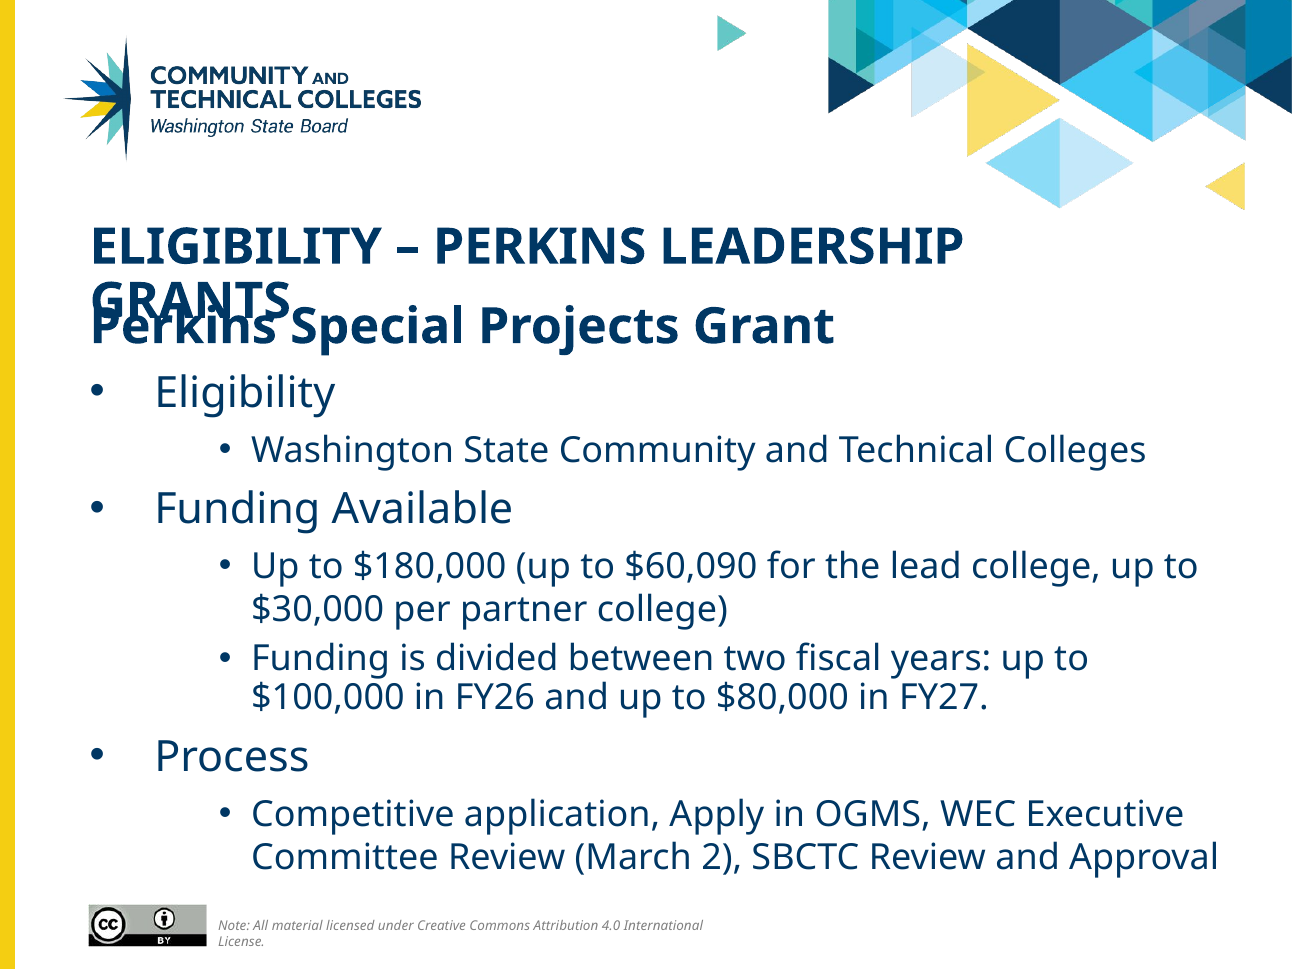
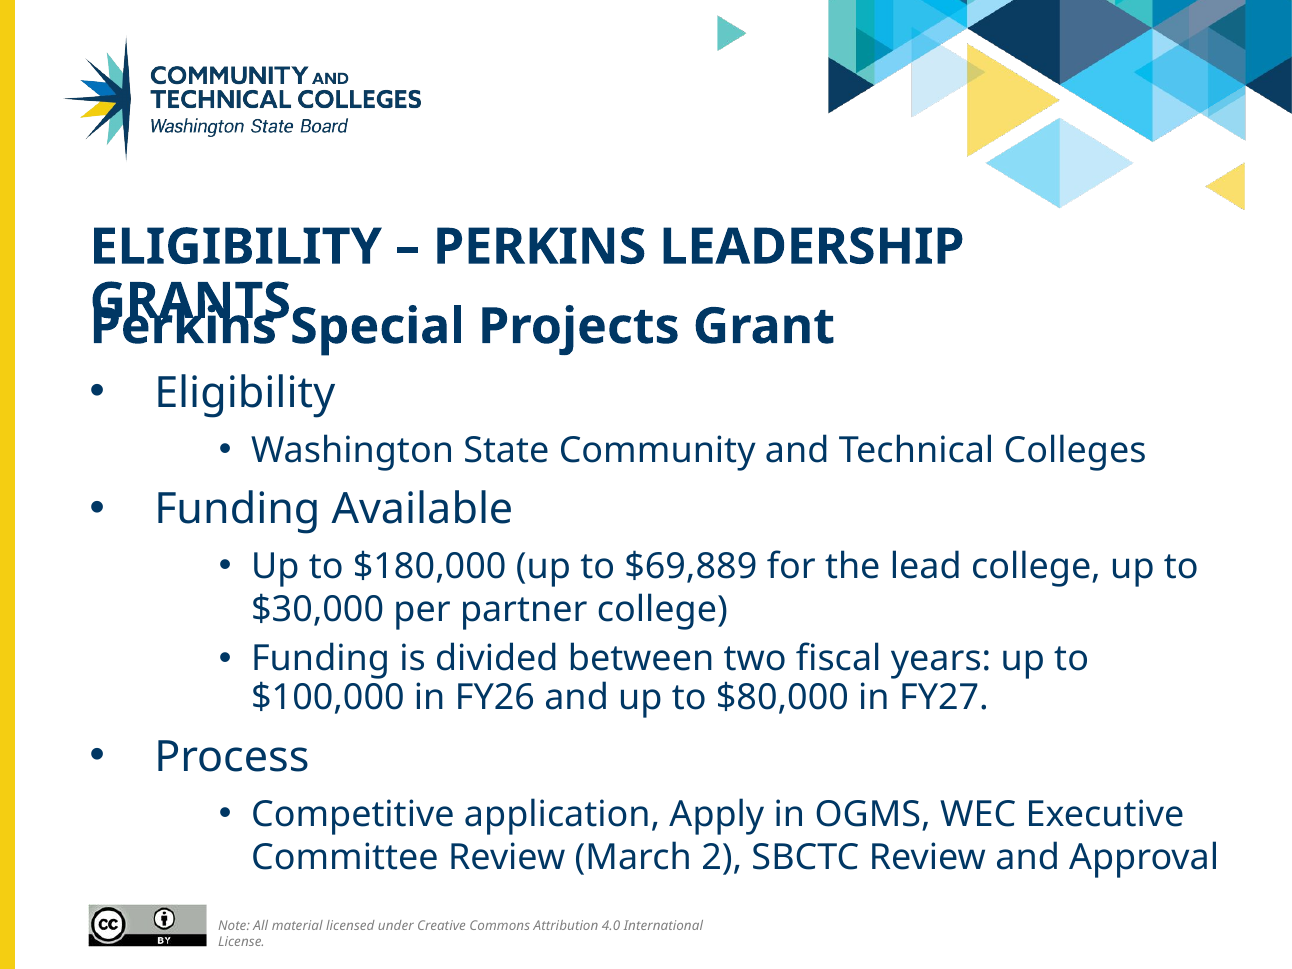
$60,090: $60,090 -> $69,889 (691, 567)
